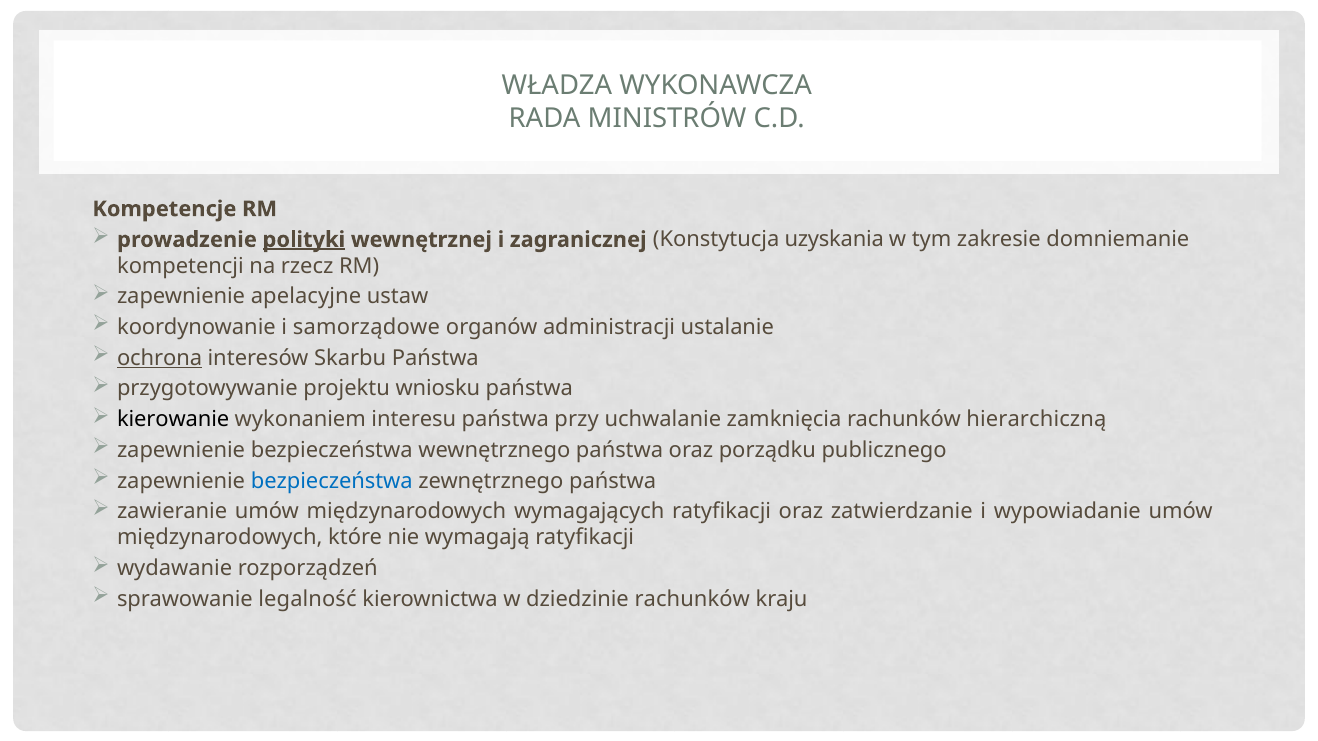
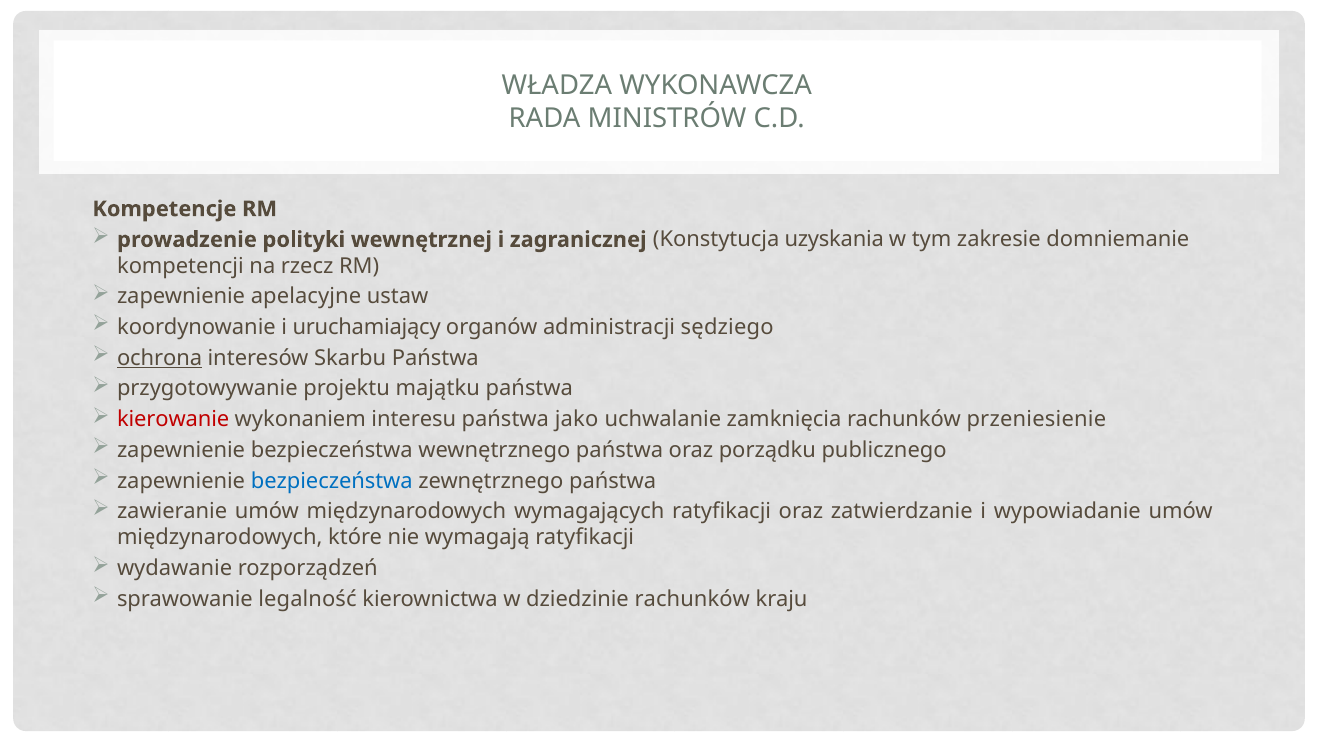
polityki underline: present -> none (304, 240)
samorządowe: samorządowe -> uruchamiający (367, 327)
ustalanie: ustalanie -> sędziego (727, 327)
wniosku: wniosku -> majątku (438, 389)
kierowanie colour: black -> red (173, 420)
przy: przy -> jako (577, 420)
hierarchiczną: hierarchiczną -> przeniesienie (1036, 420)
